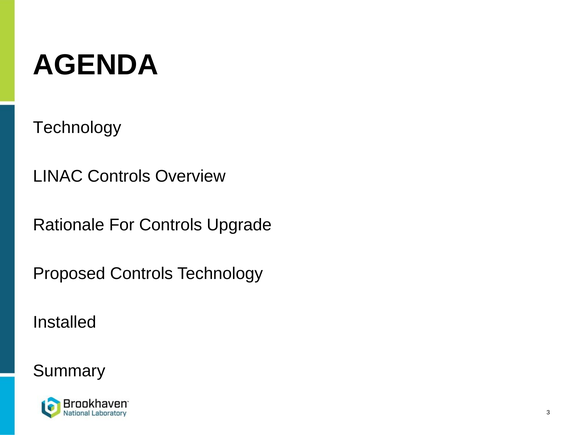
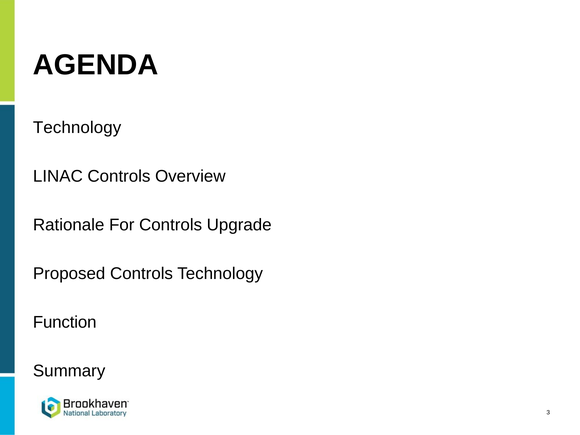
Installed: Installed -> Function (65, 322)
